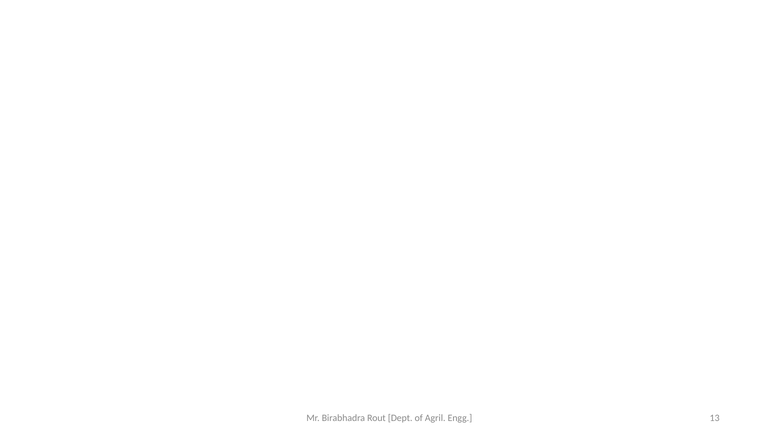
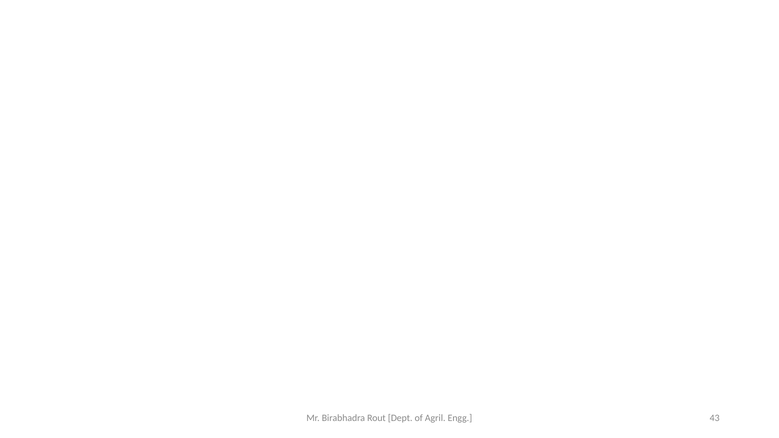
13: 13 -> 43 (715, 418)
